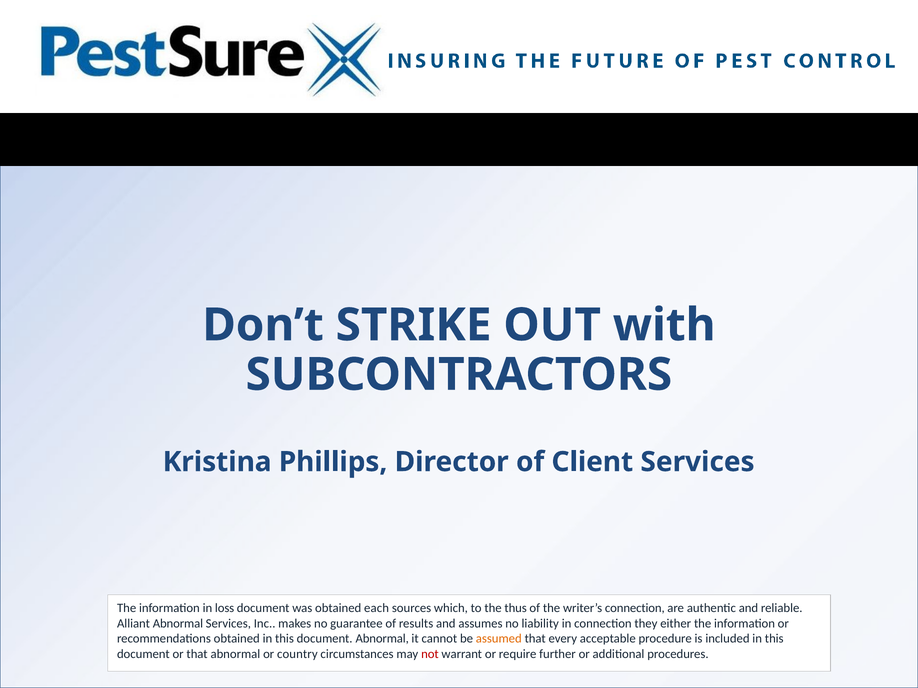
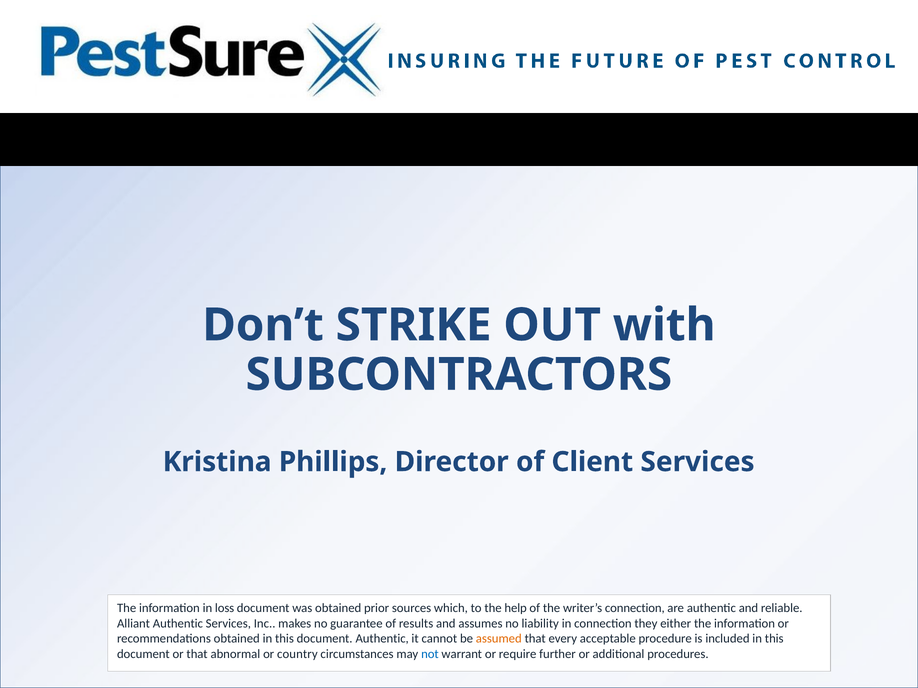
each: each -> prior (377, 608)
thus: thus -> help (516, 608)
Alliant Abnormal: Abnormal -> Authentic (178, 624)
document Abnormal: Abnormal -> Authentic (382, 639)
not colour: red -> blue (430, 654)
